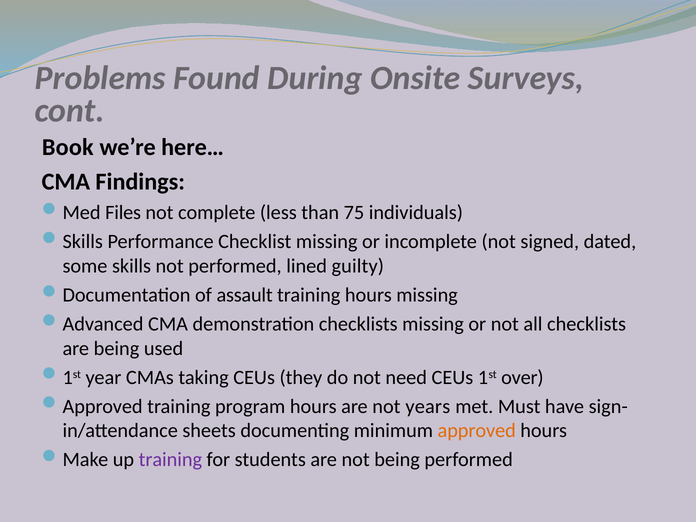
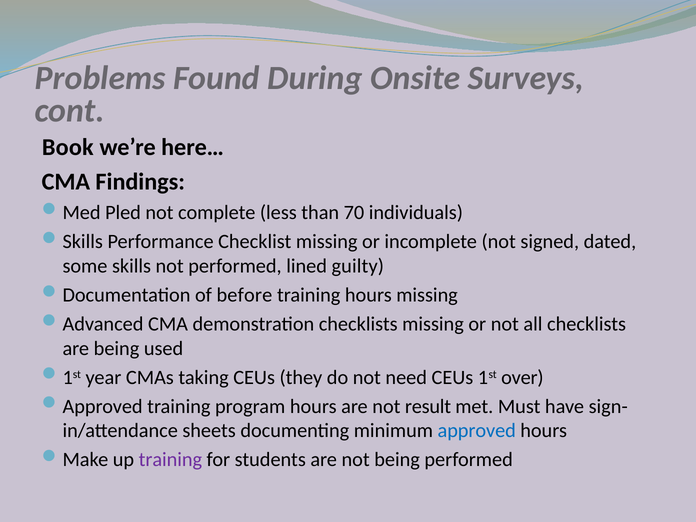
Files: Files -> Pled (123, 213)
75: 75 -> 70 (354, 213)
assault: assault -> before (244, 295)
years: years -> result (428, 406)
approved colour: orange -> blue (477, 431)
